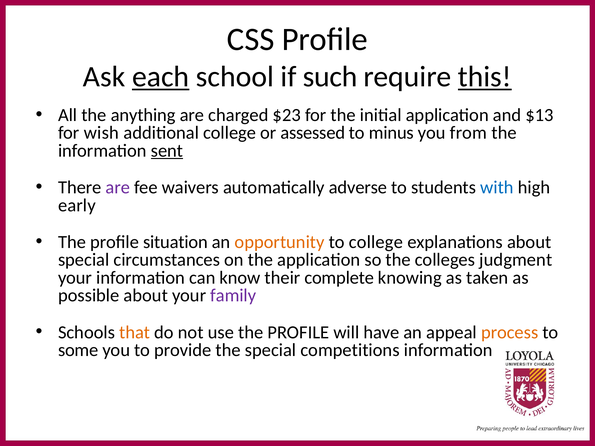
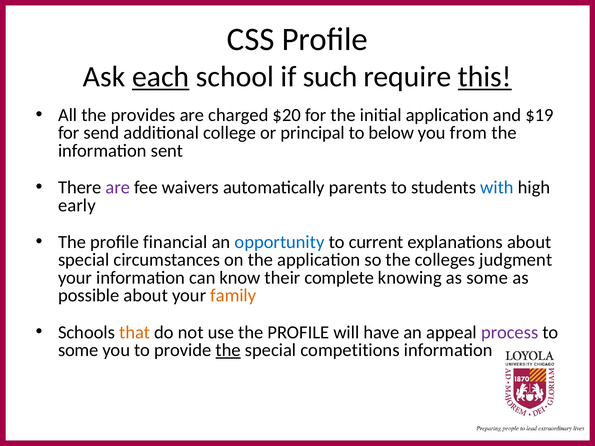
anything: anything -> provides (143, 115)
$23: $23 -> $20 (287, 115)
$13: $13 -> $19 (540, 115)
wish: wish -> send (101, 133)
assessed: assessed -> principal (313, 133)
minus: minus -> below (391, 133)
sent underline: present -> none (167, 151)
adverse: adverse -> parents (358, 188)
situation: situation -> financial (175, 242)
opportunity colour: orange -> blue (280, 242)
to college: college -> current (376, 242)
as taken: taken -> some (487, 278)
family colour: purple -> orange (233, 296)
process colour: orange -> purple (510, 332)
the underline: none -> present (228, 350)
